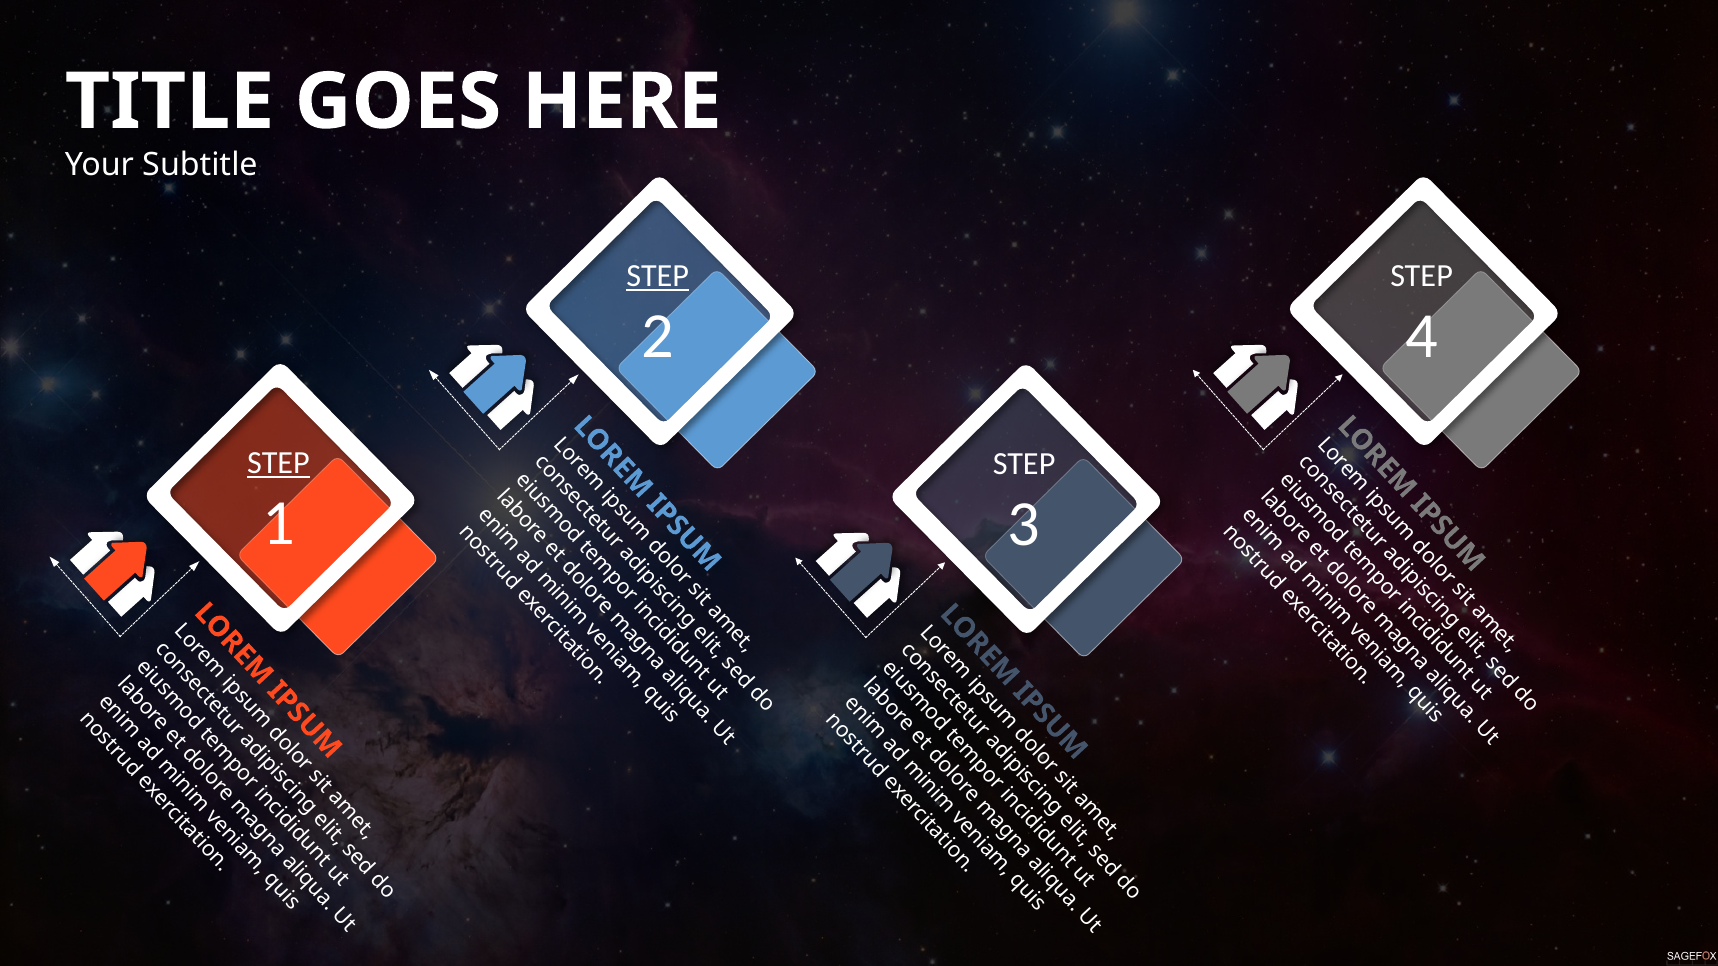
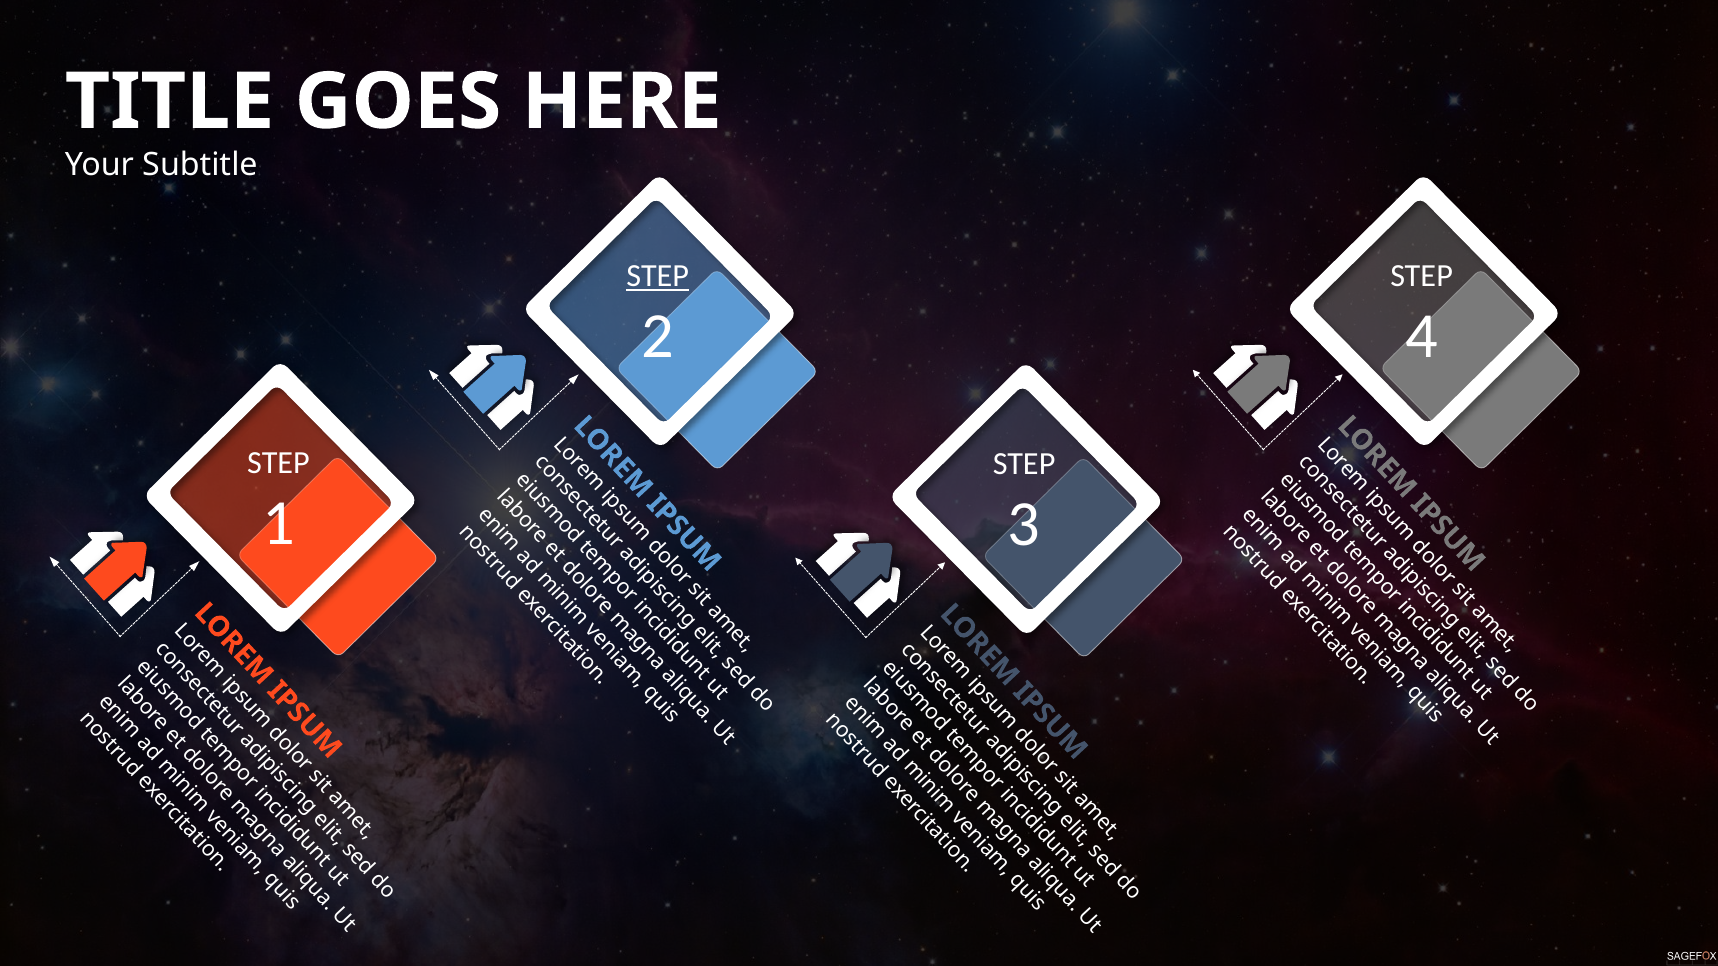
STEP underline: present -> none (278, 463)
